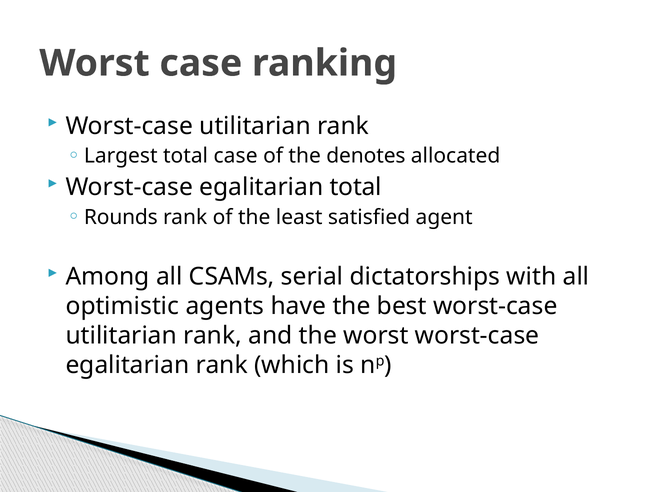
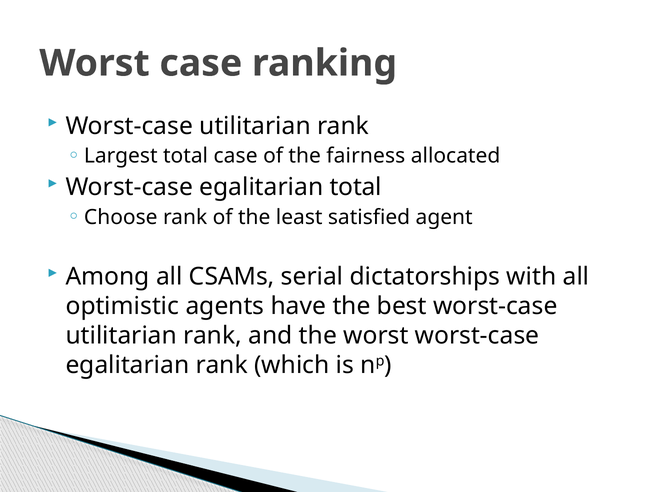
denotes: denotes -> fairness (366, 156)
Rounds: Rounds -> Choose (121, 218)
